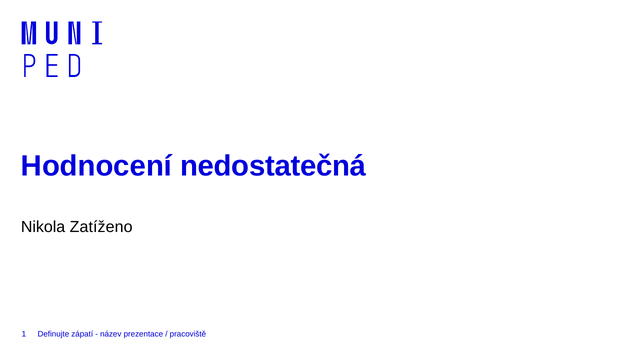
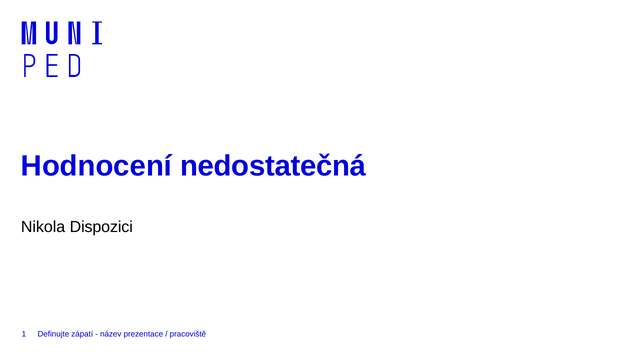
Zatíženo: Zatíženo -> Dispozici (101, 226)
